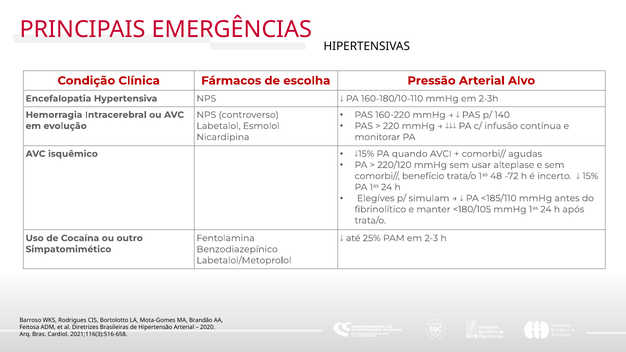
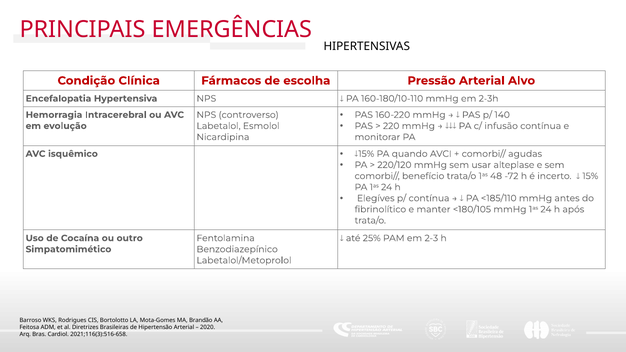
p/ simulam: simulam -> contínua (429, 198)
